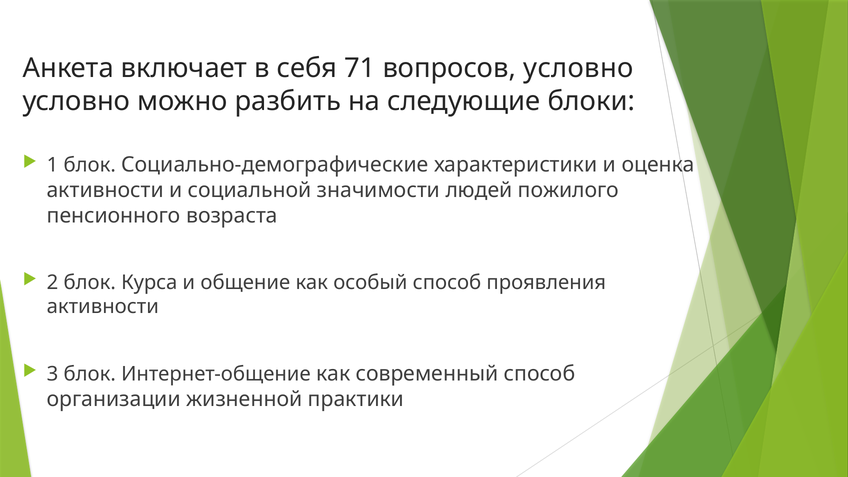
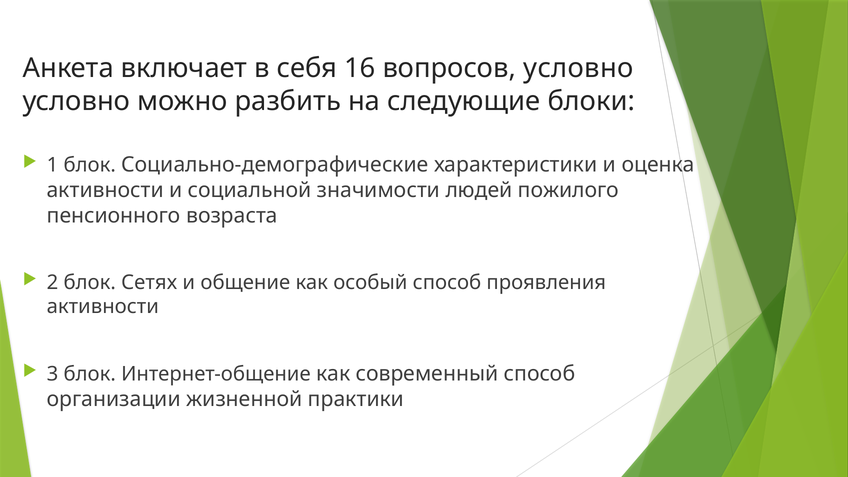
71: 71 -> 16 (360, 68)
Курса: Курса -> Сетях (149, 282)
